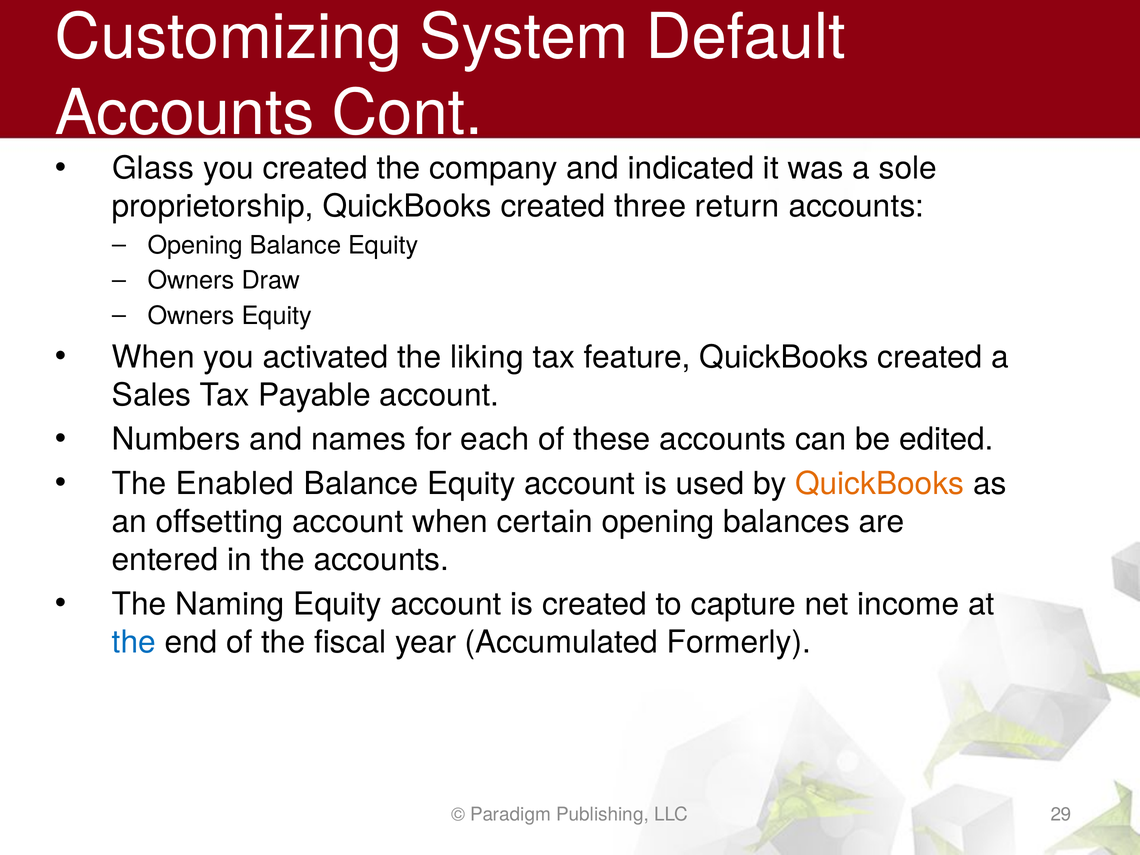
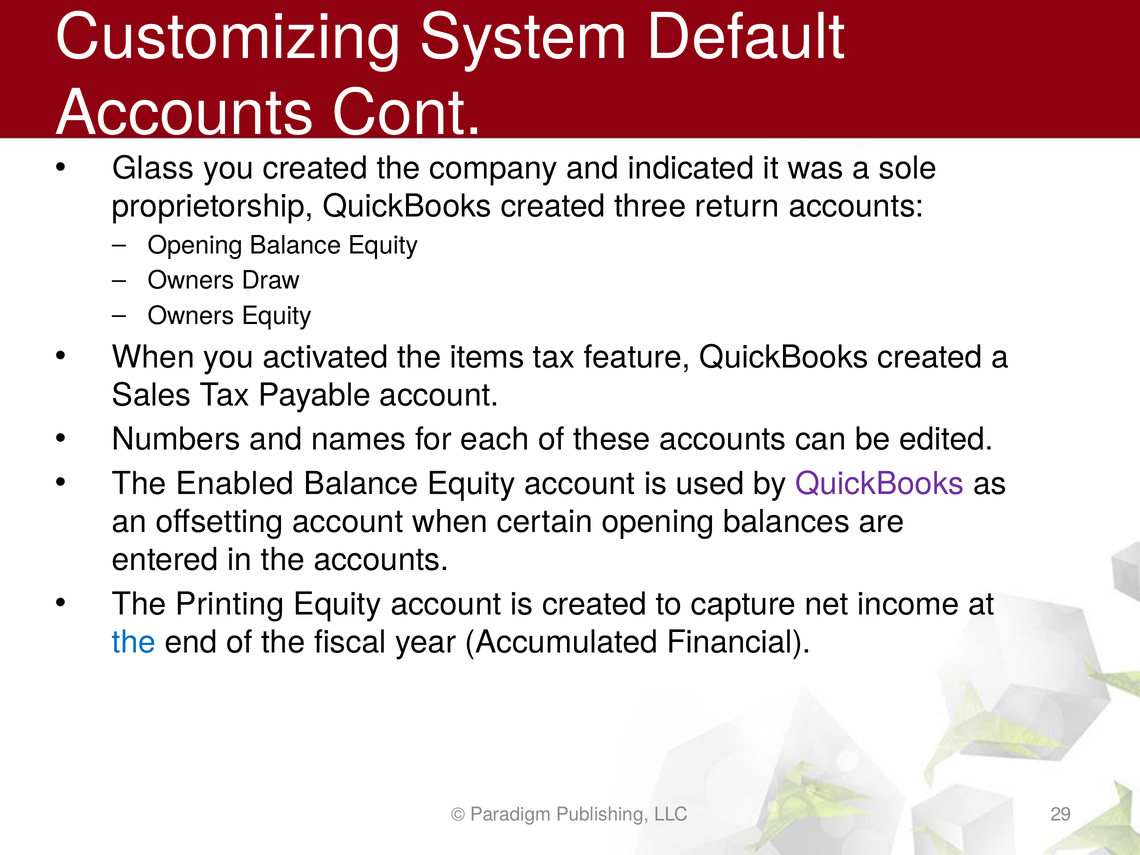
liking: liking -> items (487, 357)
QuickBooks colour: orange -> purple (880, 484)
Naming: Naming -> Printing (230, 604)
Formerly: Formerly -> Financial (739, 642)
